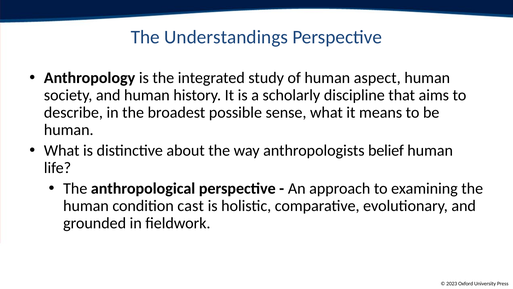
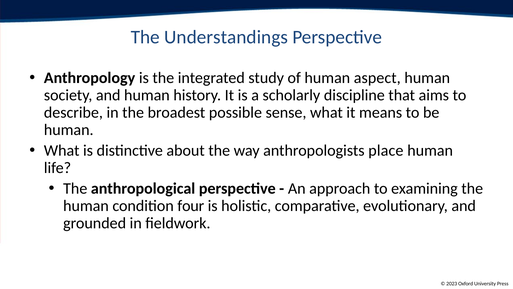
belief: belief -> place (386, 150)
cast: cast -> four (191, 205)
